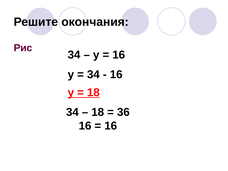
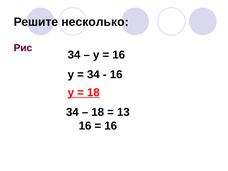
окончания: окончания -> несколько (95, 22)
36: 36 -> 13 (123, 112)
